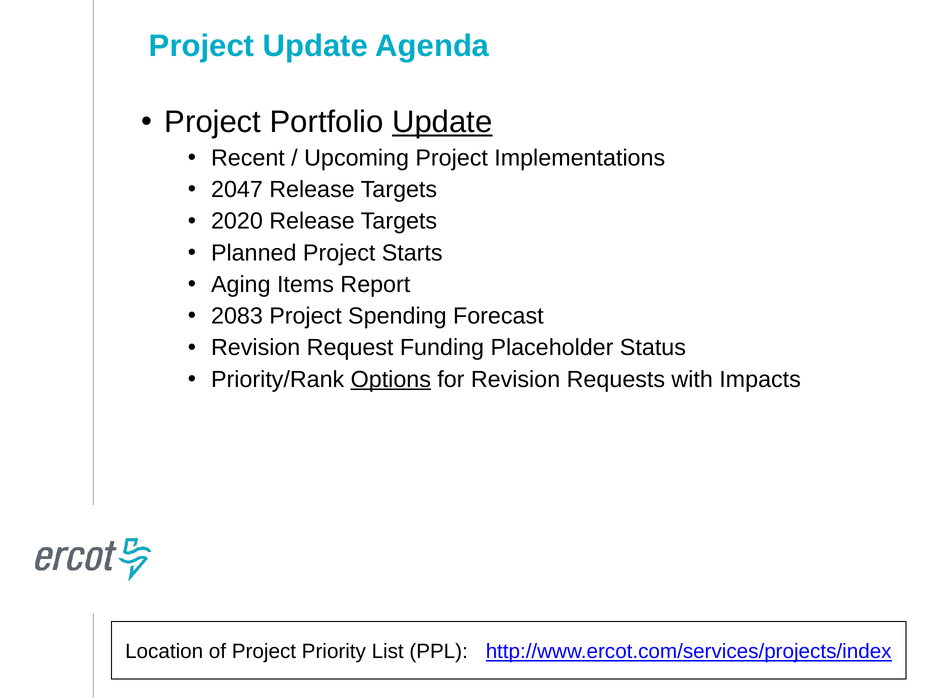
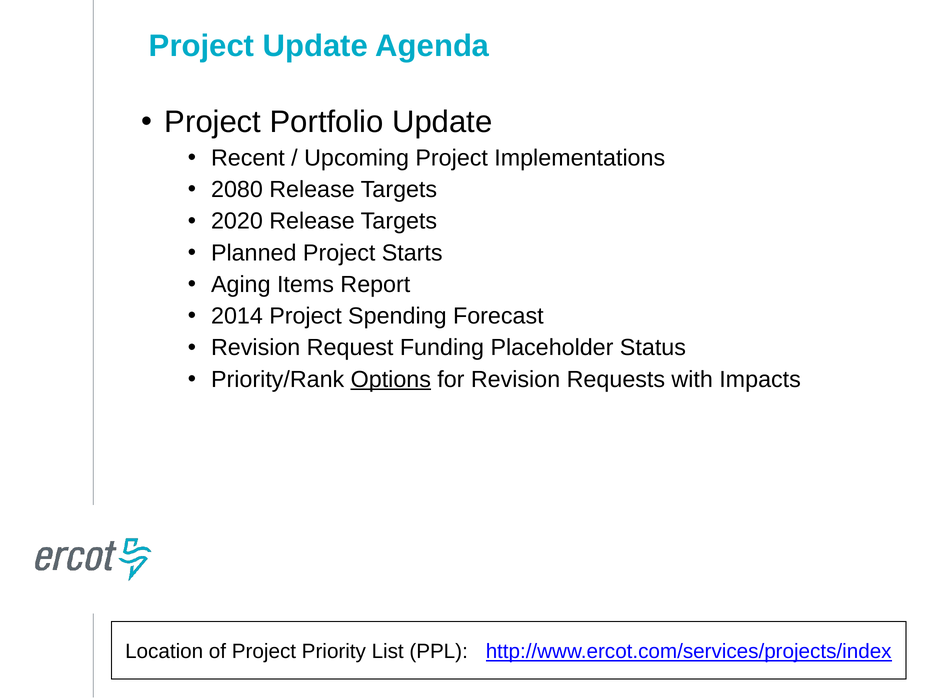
Update underline: present -> none (442, 122)
2047: 2047 -> 2080 (237, 190)
2083: 2083 -> 2014 (237, 316)
